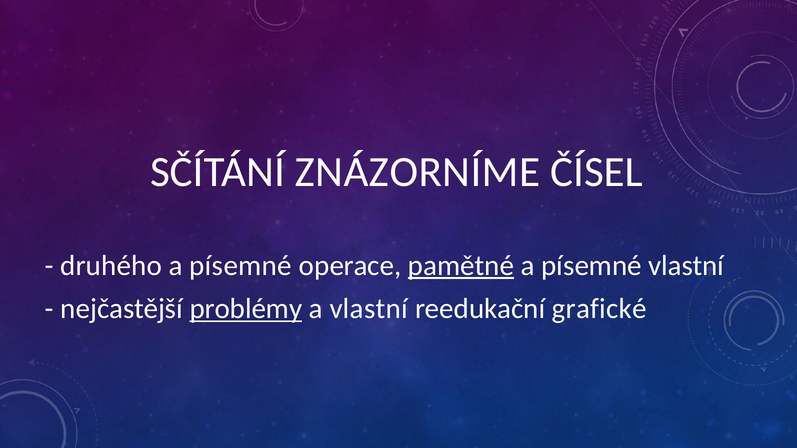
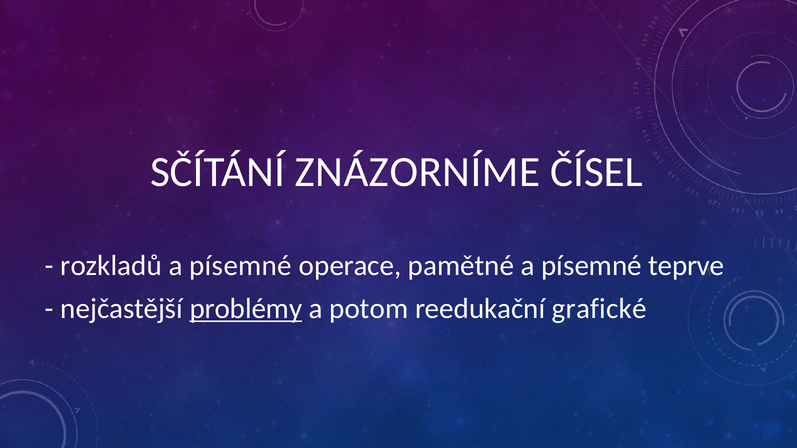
druhého: druhého -> rozkladů (111, 266)
pamětné underline: present -> none (461, 266)
písemné vlastní: vlastní -> teprve (686, 266)
a vlastní: vlastní -> potom (369, 309)
